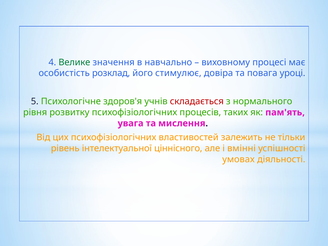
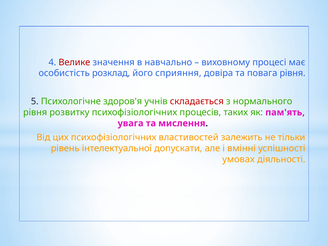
Велике colour: green -> red (74, 62)
стимулює: стимулює -> сприяння (178, 73)
повага уроці: уроці -> рівня (293, 73)
ціннісного: ціннісного -> допускати (178, 148)
